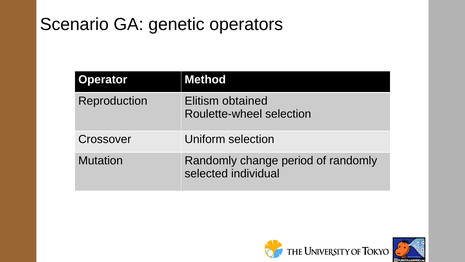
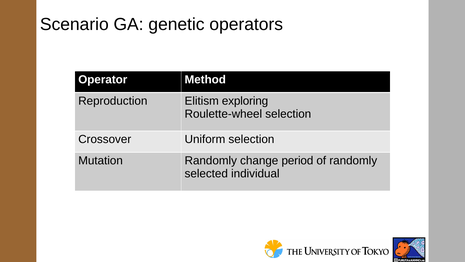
obtained: obtained -> exploring (245, 101)
